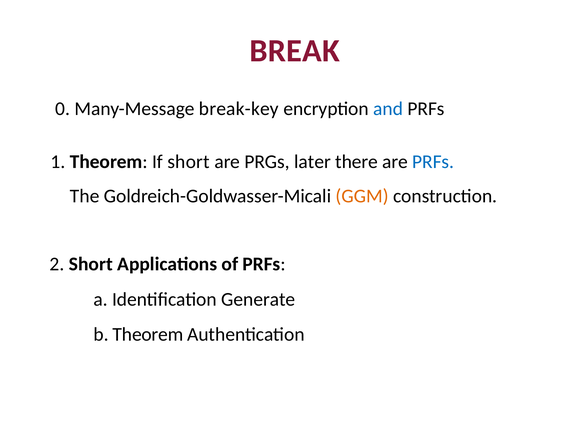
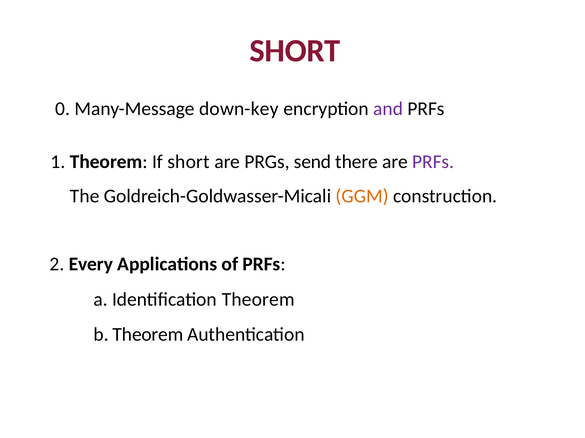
BREAK: BREAK -> SHORT (295, 51)
break-key: break-key -> down-key (239, 109)
and colour: blue -> purple (388, 109)
later: later -> send (313, 162)
PRFs colour: blue -> purple (433, 162)
2 Short: Short -> Every (91, 265)
Identification Generate: Generate -> Theorem (258, 300)
